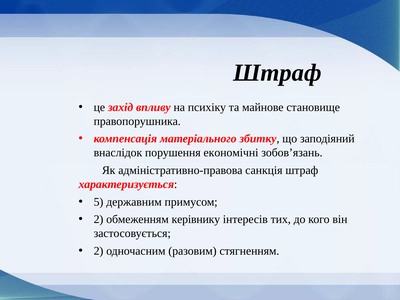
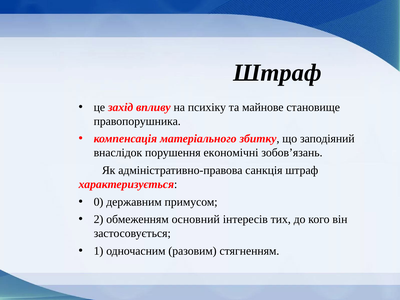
5: 5 -> 0 (99, 202)
керівнику: керівнику -> основний (196, 219)
2: 2 -> 1 (99, 251)
